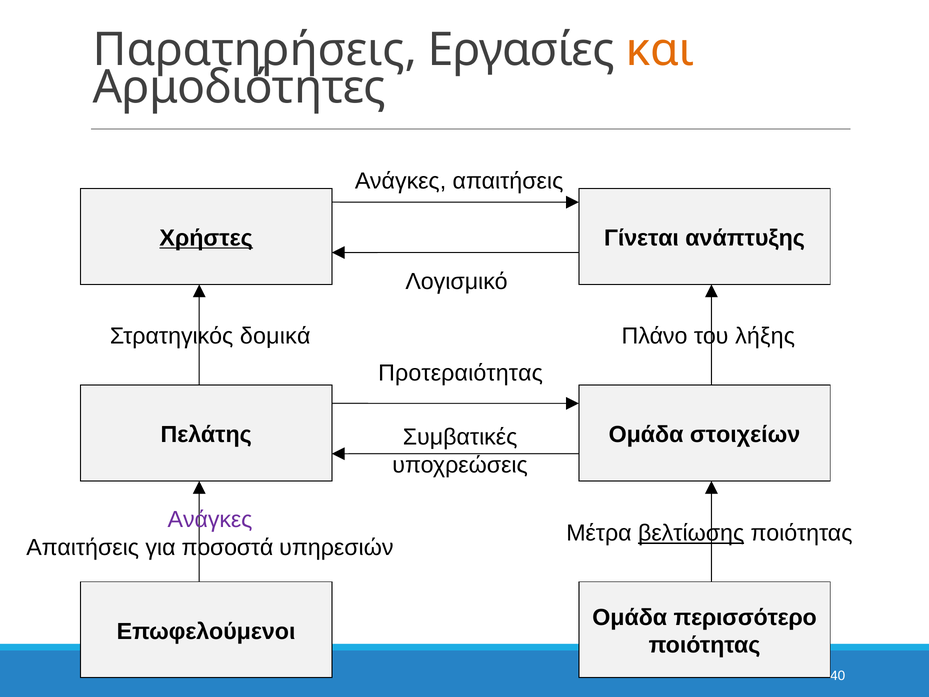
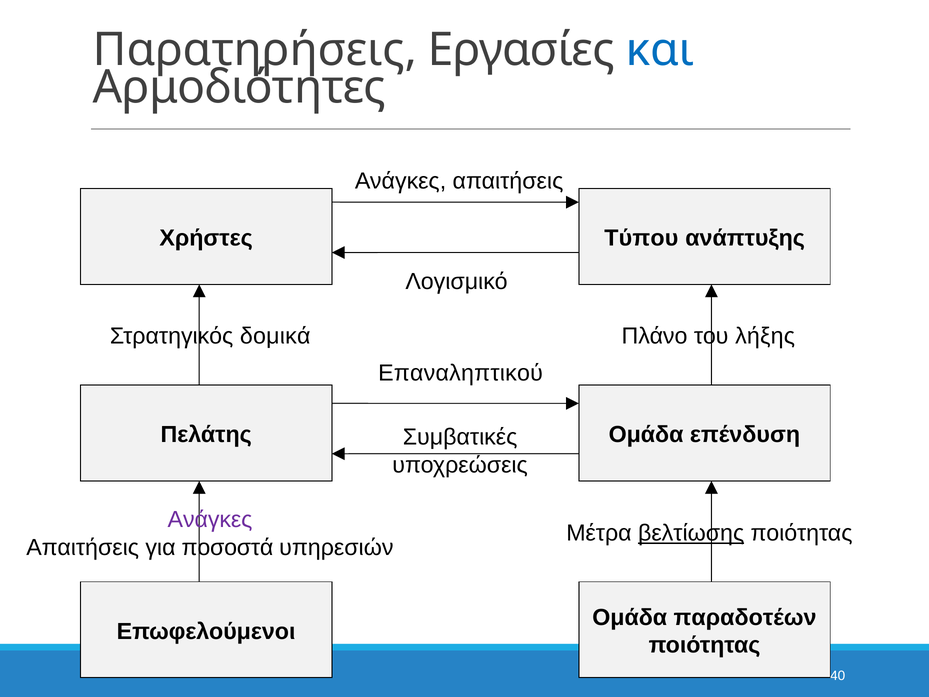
και colour: orange -> blue (660, 50)
Χρήστες underline: present -> none (206, 238)
Γίνεται: Γίνεται -> Τύπου (641, 238)
Προτεραιότητας: Προτεραιότητας -> Επαναληπτικού (460, 373)
στοιχείων: στοιχείων -> επένδυση (745, 435)
περισσότερο: περισσότερο -> παραδοτέων (745, 617)
